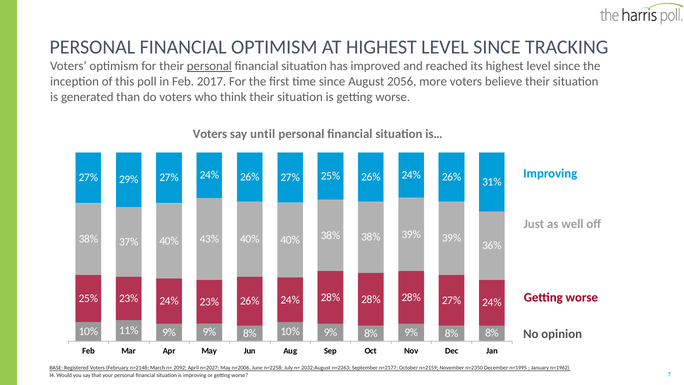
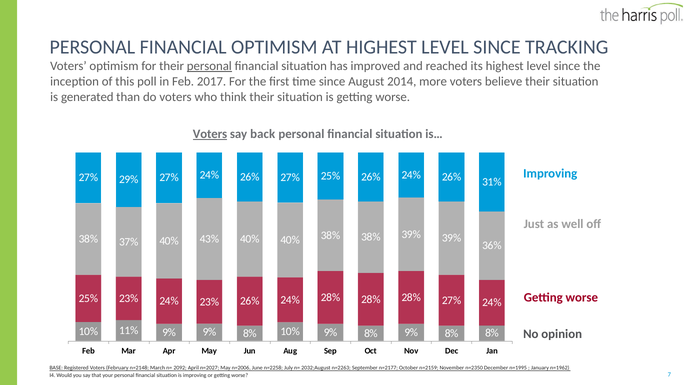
2056: 2056 -> 2014 (402, 81)
Voters underline: none -> present (210, 134)
until: until -> back (263, 134)
